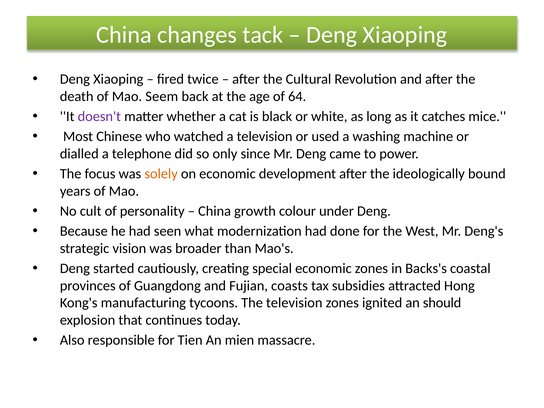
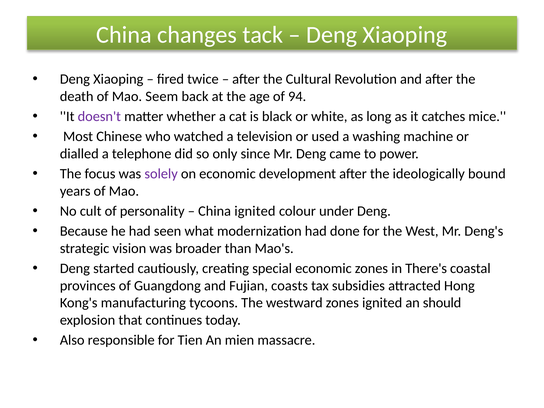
64: 64 -> 94 (297, 96)
solely colour: orange -> purple (161, 174)
China growth: growth -> ignited (255, 211)
Backs's: Backs's -> There's (426, 268)
The television: television -> westward (294, 303)
